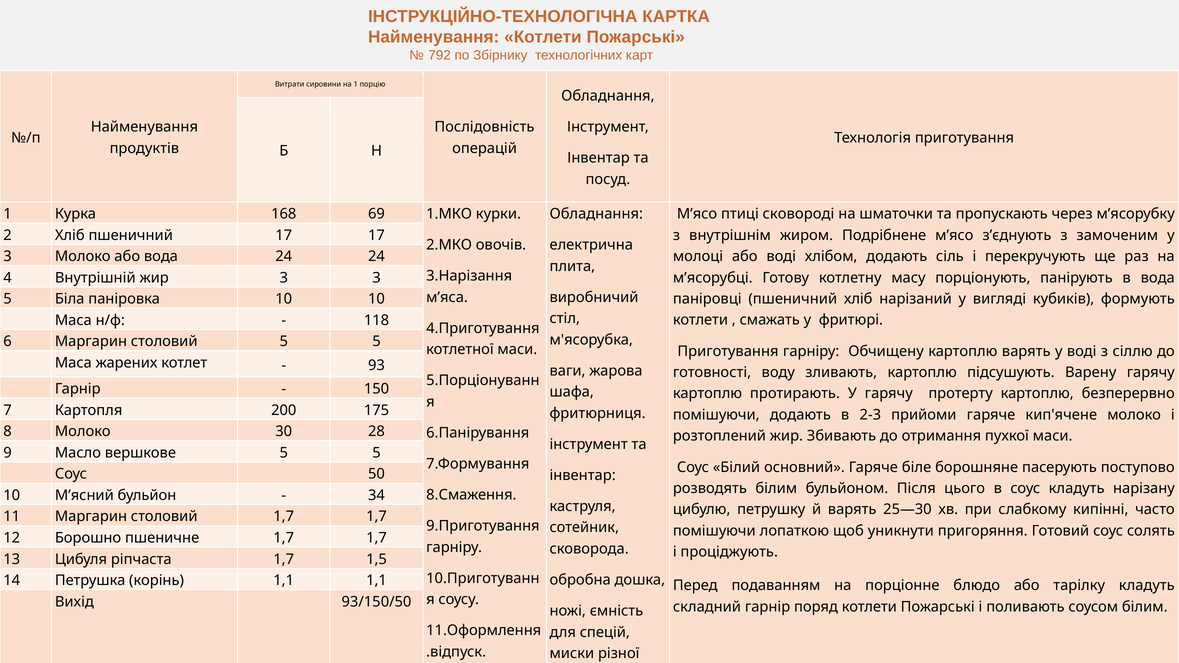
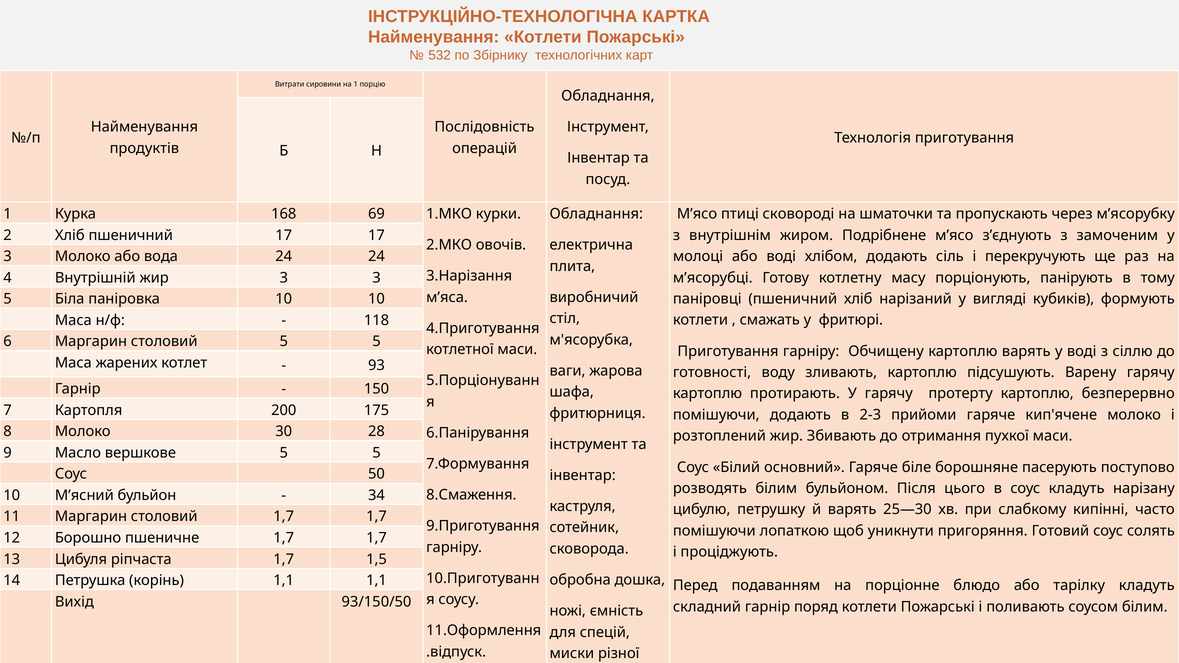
792: 792 -> 532 (440, 55)
в вода: вода -> тому (1158, 278)
